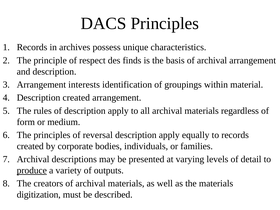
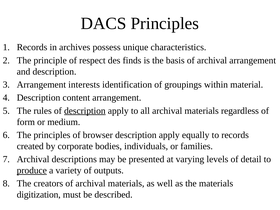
Description created: created -> content (76, 98)
description underline: none -> present (85, 111)
reversal: reversal -> browser (98, 135)
